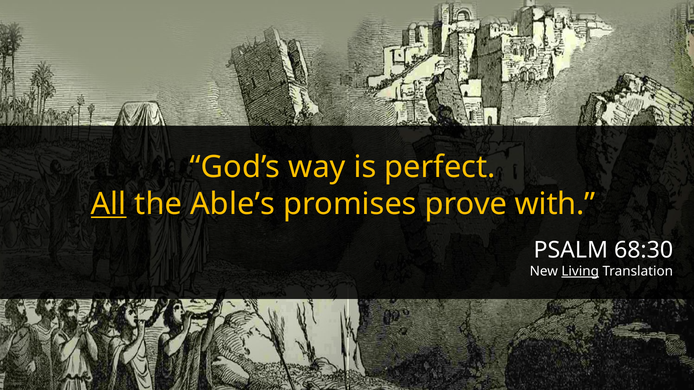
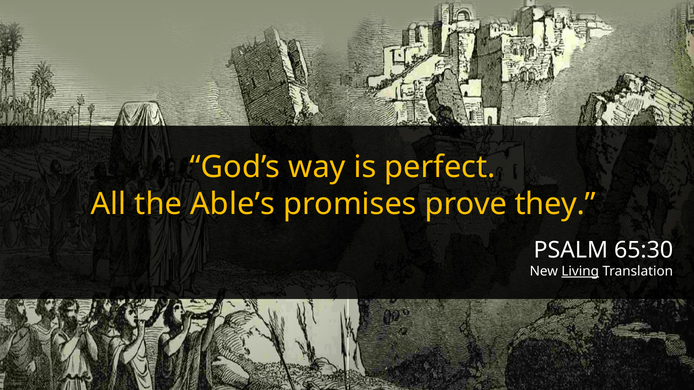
All underline: present -> none (109, 204)
with: with -> they (555, 204)
68:30: 68:30 -> 65:30 (644, 250)
